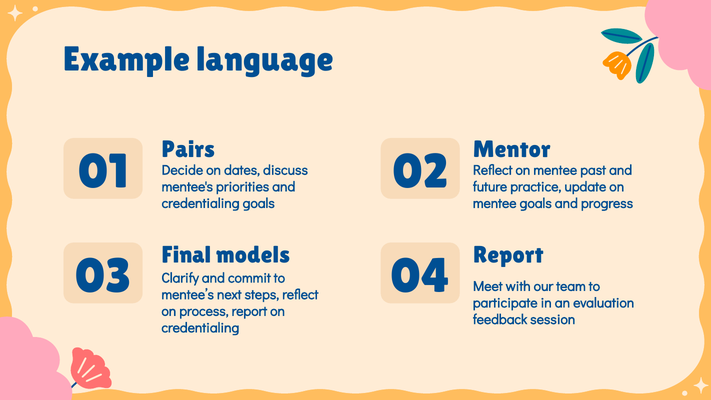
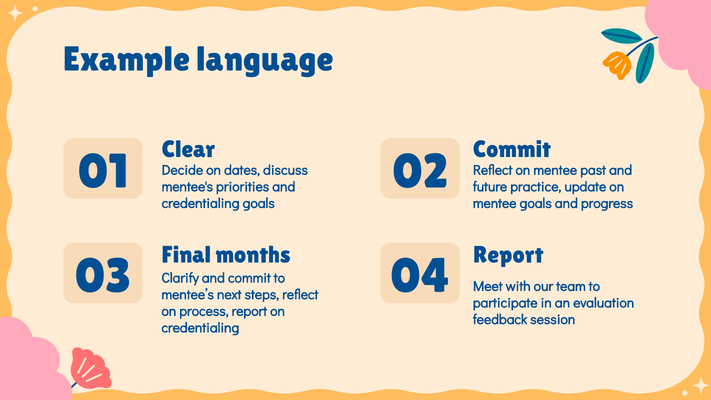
Pairs: Pairs -> Clear (188, 149)
Mentor: Mentor -> Commit (512, 149)
models: models -> months (253, 255)
